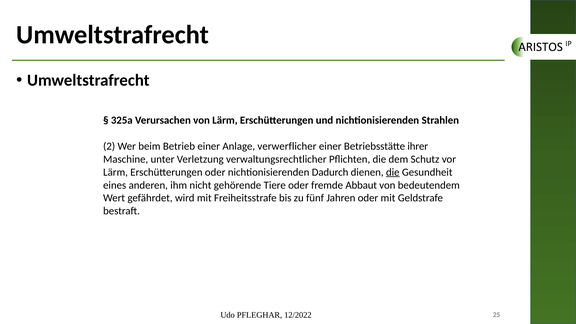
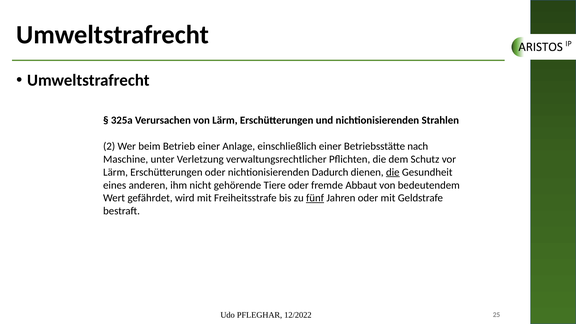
verwerflicher: verwerflicher -> einschließlich (287, 146)
ihrer: ihrer -> nach (418, 146)
fünf underline: none -> present (315, 198)
